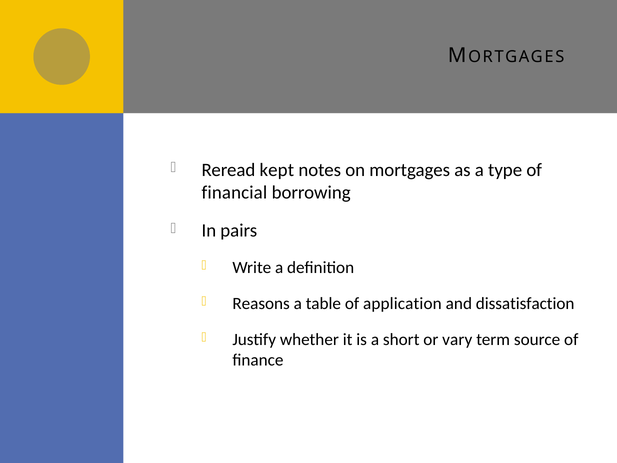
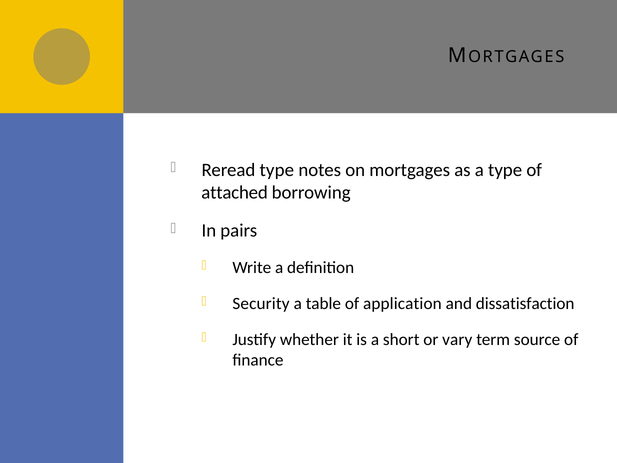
Reread kept: kept -> type (277, 170)
financial: financial -> attached (235, 193)
Reasons: Reasons -> Security (261, 304)
